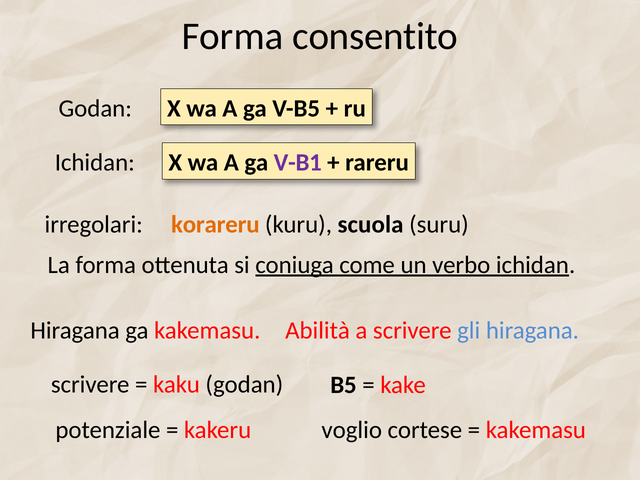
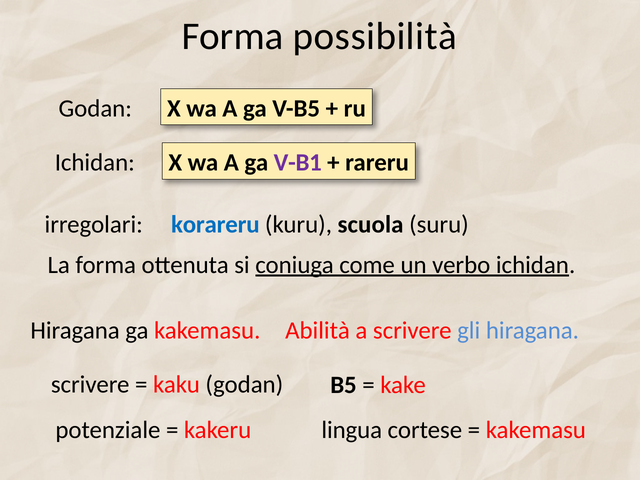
consentito: consentito -> possibilità (375, 36)
korareru colour: orange -> blue (215, 225)
voglio: voglio -> lingua (352, 430)
